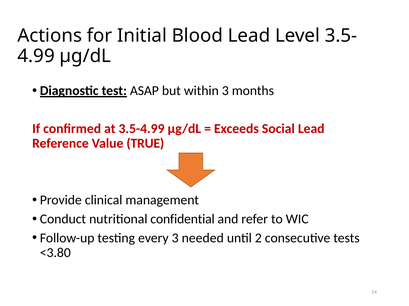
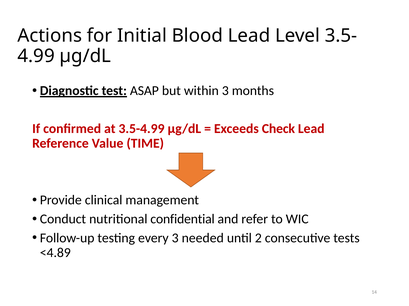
Social: Social -> Check (278, 129)
TRUE: TRUE -> TIME (145, 144)
<3.80: <3.80 -> <4.89 (55, 253)
